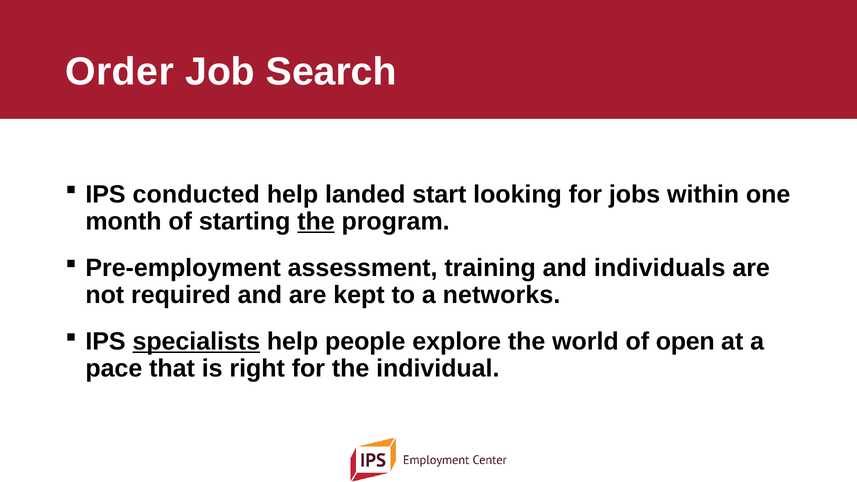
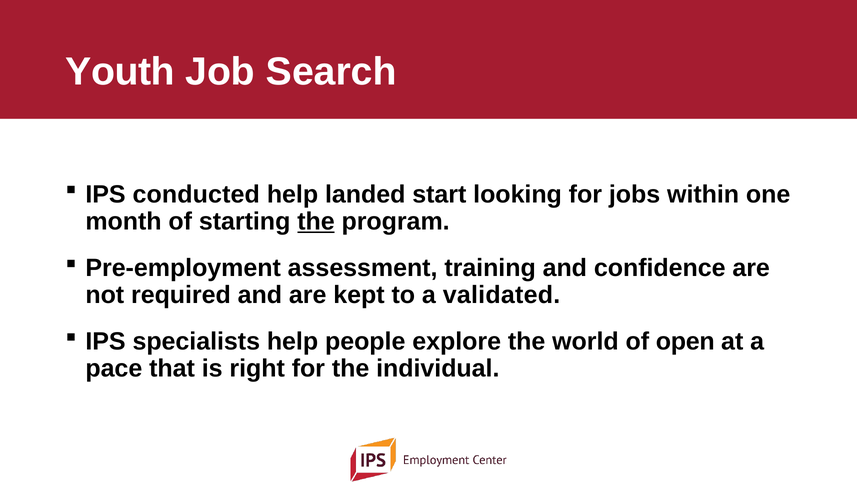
Order: Order -> Youth (120, 72)
individuals: individuals -> confidence (660, 268)
networks: networks -> validated (501, 295)
specialists underline: present -> none (196, 341)
